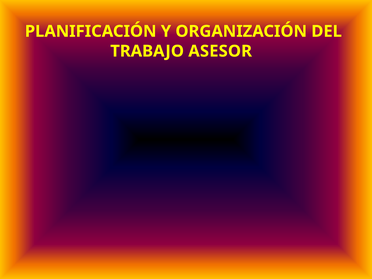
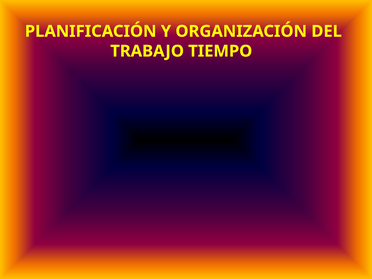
ASESOR: ASESOR -> TIEMPO (220, 51)
